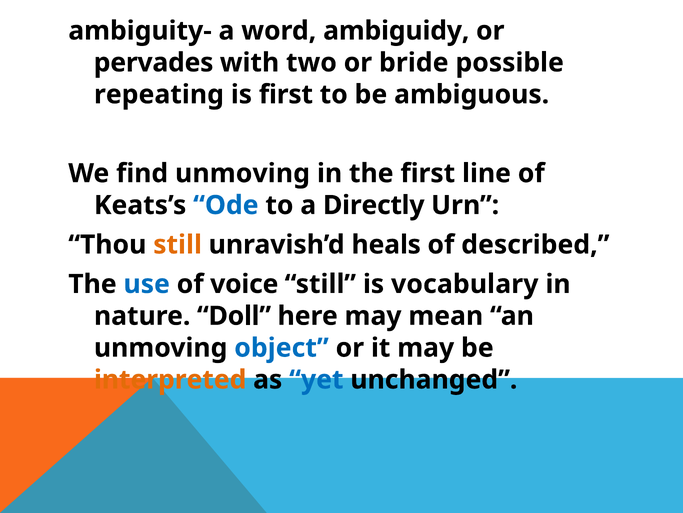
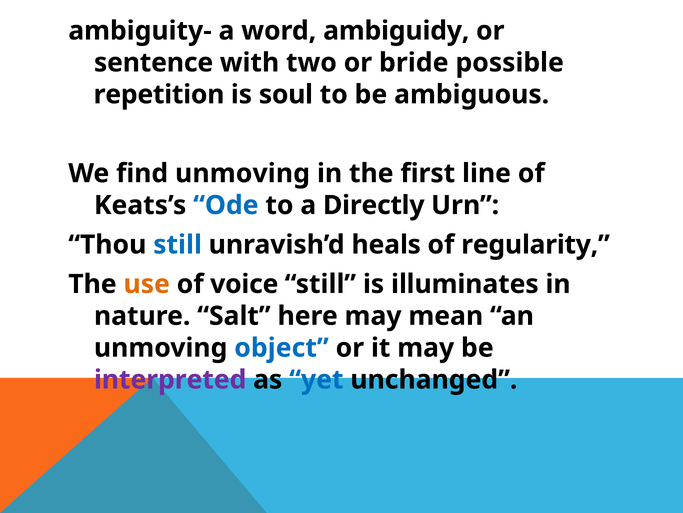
pervades: pervades -> sentence (154, 63)
repeating: repeating -> repetition (159, 94)
is first: first -> soul (286, 94)
still colour: orange -> blue (177, 244)
described: described -> regularity (535, 244)
use colour: blue -> orange (147, 284)
vocabulary: vocabulary -> illuminates (465, 284)
Doll: Doll -> Salt (234, 316)
interpreted colour: orange -> purple (170, 379)
